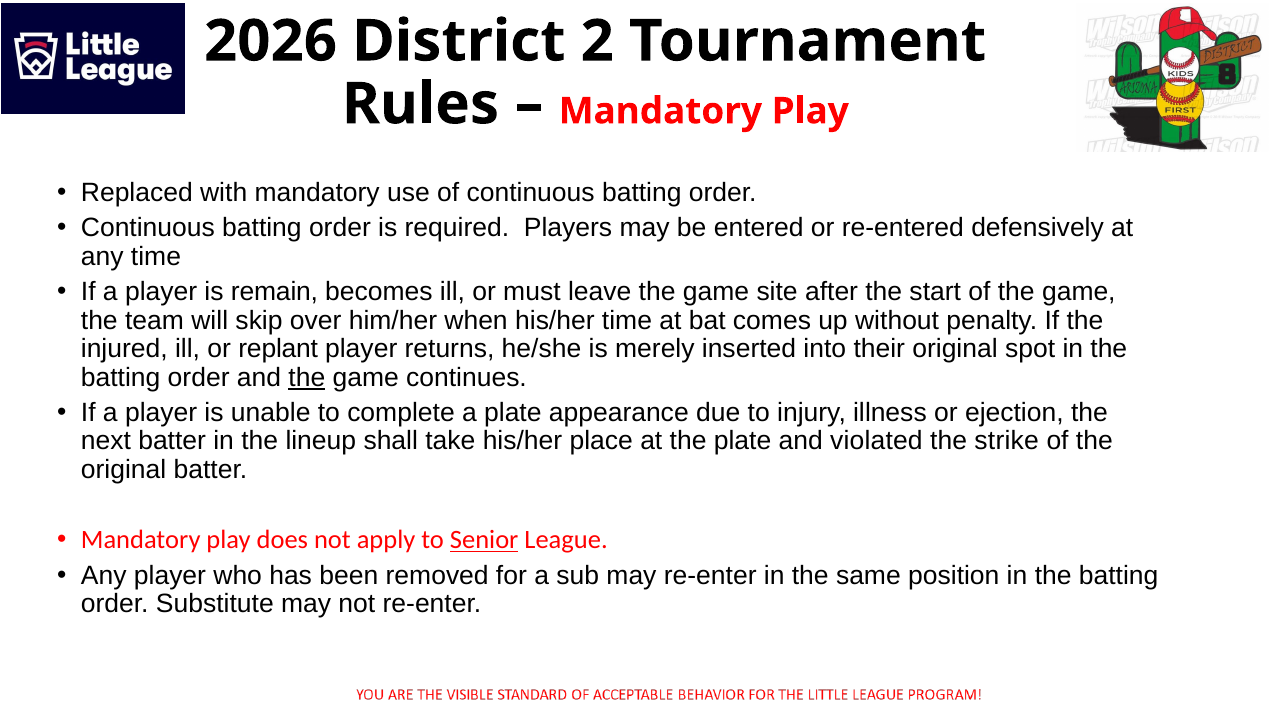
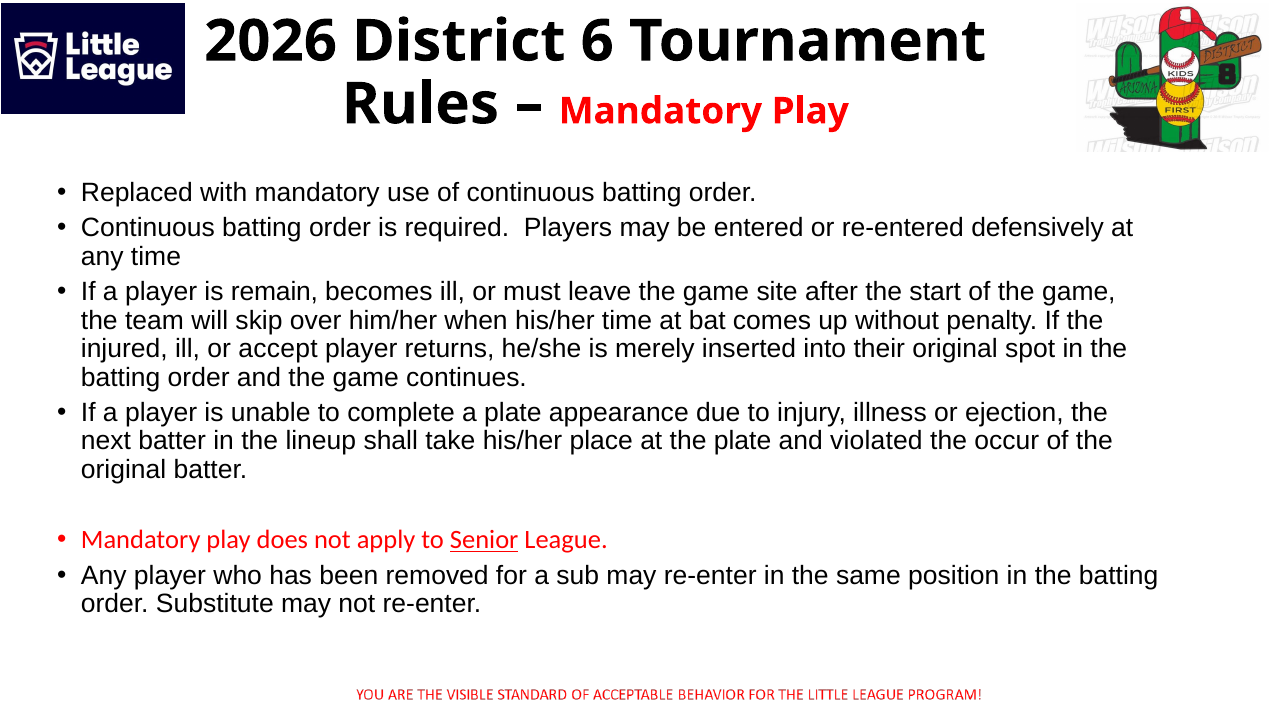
2: 2 -> 6 (597, 41)
replant: replant -> accept (278, 349)
the underline: present -> none (307, 378)
strike: strike -> occur (1007, 441)
